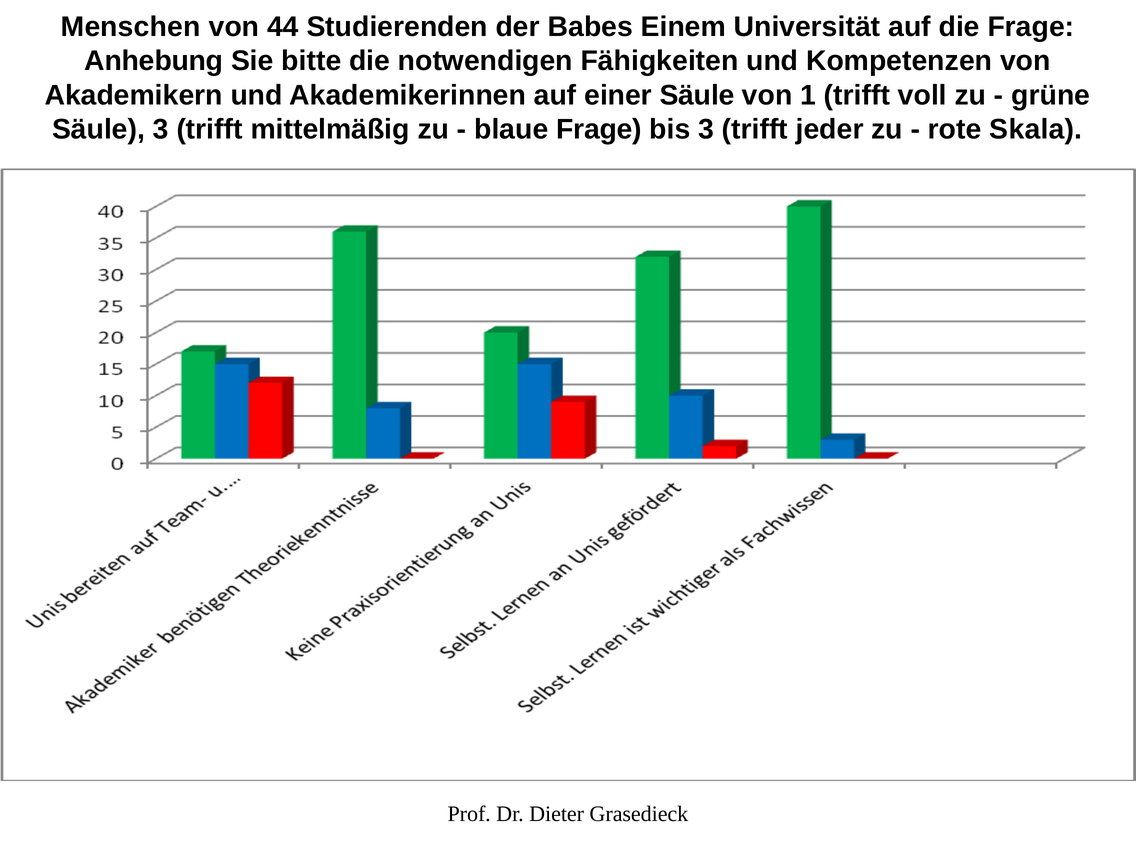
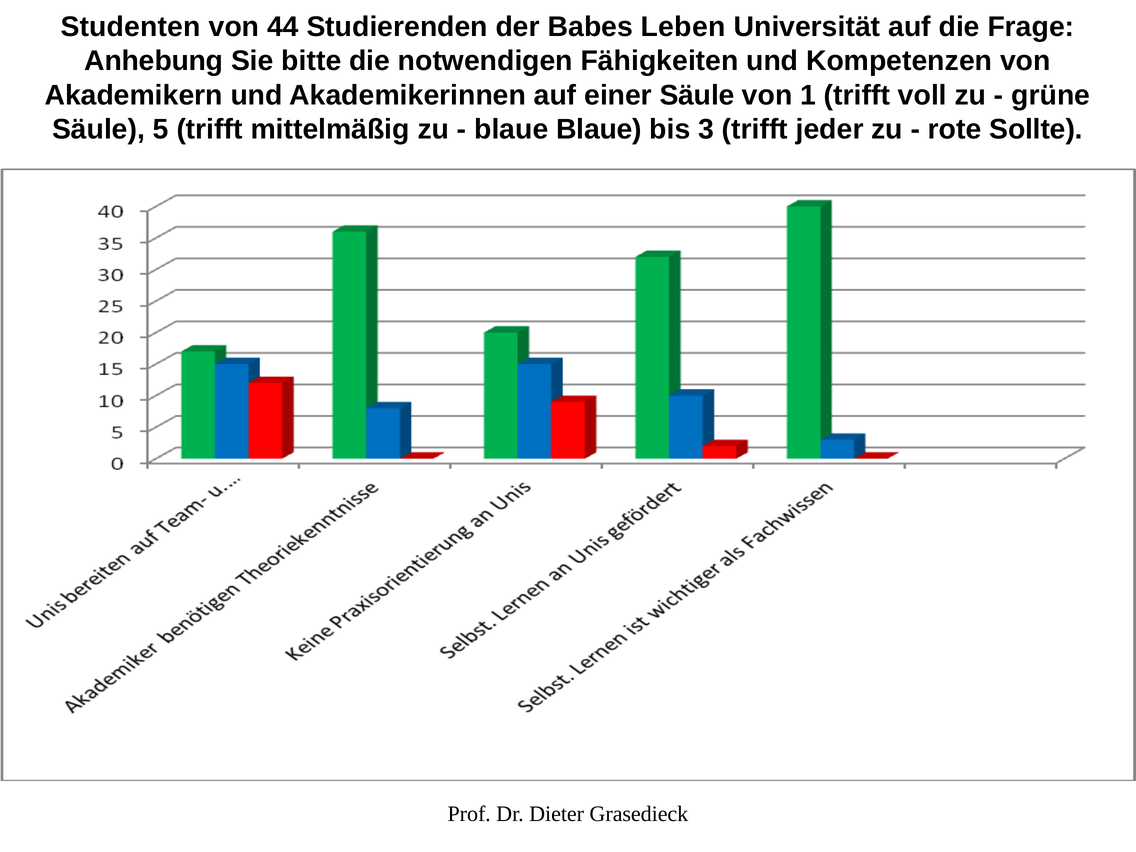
Menschen: Menschen -> Studenten (131, 27)
Einem: Einem -> Leben (683, 27)
Säule 3: 3 -> 5 (161, 129)
blaue Frage: Frage -> Blaue (599, 129)
Skala: Skala -> Sollte (1036, 129)
